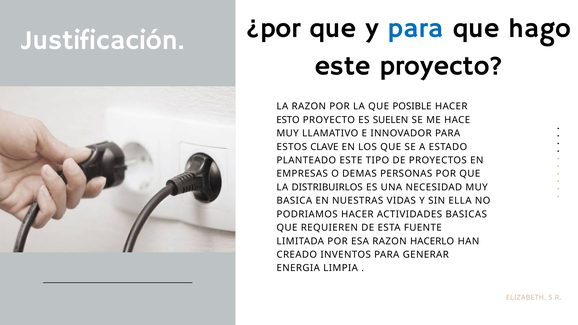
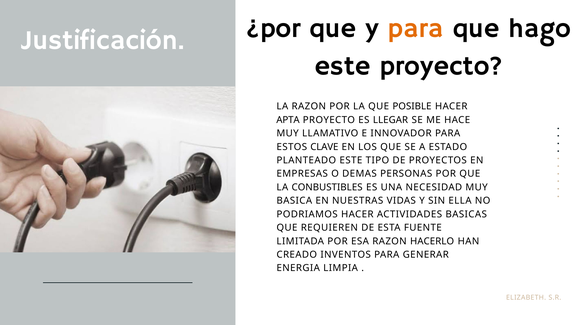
para colour: blue -> orange (416, 28)
ESTO: ESTO -> APTA (288, 120)
SUELEN: SUELEN -> LLEGAR (390, 120)
DISTRIBUIRLOS: DISTRIBUIRLOS -> CONBUSTIBLES (327, 187)
